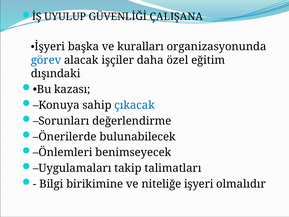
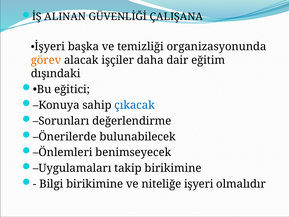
UYULUP: UYULUP -> ALINAN (65, 17)
kuralları: kuralları -> temizliği (141, 47)
görev colour: blue -> orange (46, 60)
özel: özel -> dair (177, 60)
kazası: kazası -> eğitici (72, 89)
takip talimatları: talimatları -> birikimine (173, 168)
